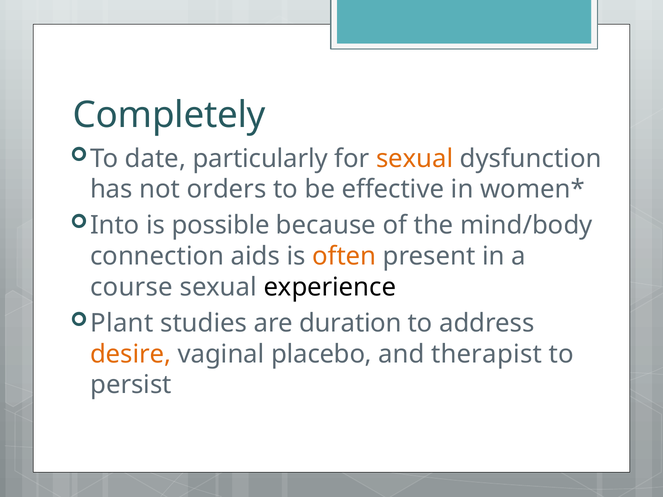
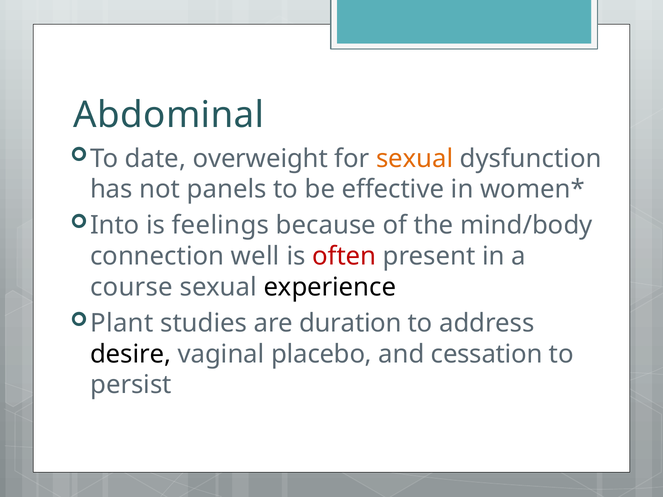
Completely: Completely -> Abdominal (169, 115)
particularly: particularly -> overweight (260, 159)
orders: orders -> panels (227, 190)
possible: possible -> feelings (220, 226)
aids: aids -> well (255, 256)
often colour: orange -> red (344, 256)
desire colour: orange -> black (131, 354)
therapist: therapist -> cessation (487, 354)
